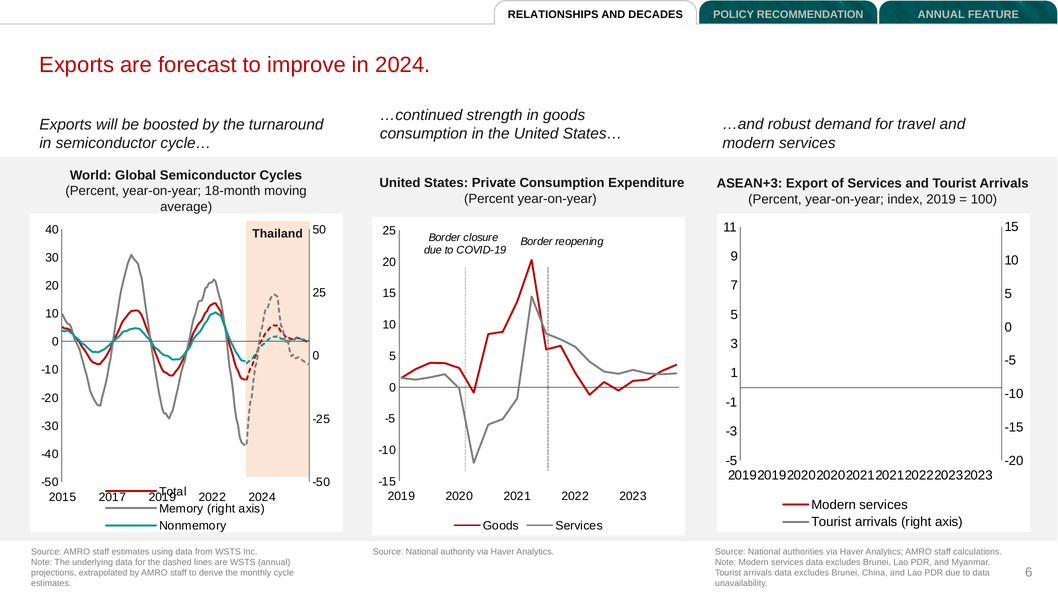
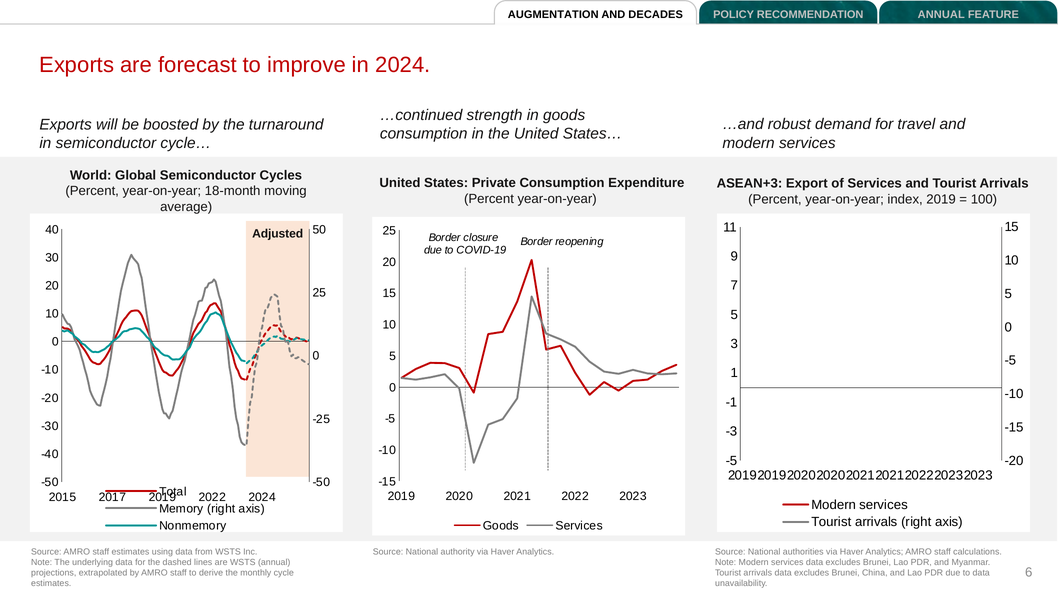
RELATIONSHIPS: RELATIONSHIPS -> AUGMENTATION (553, 15)
Thailand: Thailand -> Adjusted (278, 234)
